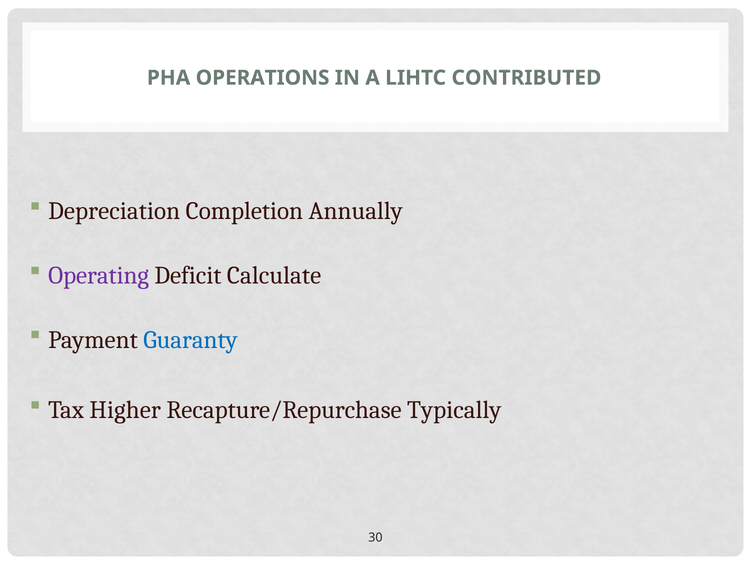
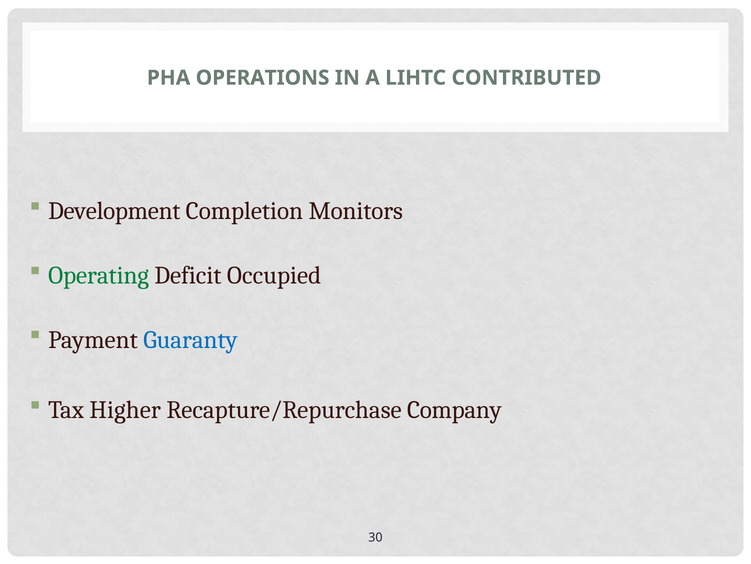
Depreciation: Depreciation -> Development (114, 211)
Annually: Annually -> Monitors (356, 211)
Operating colour: purple -> green (99, 275)
Calculate: Calculate -> Occupied (274, 275)
Typically: Typically -> Company (454, 409)
